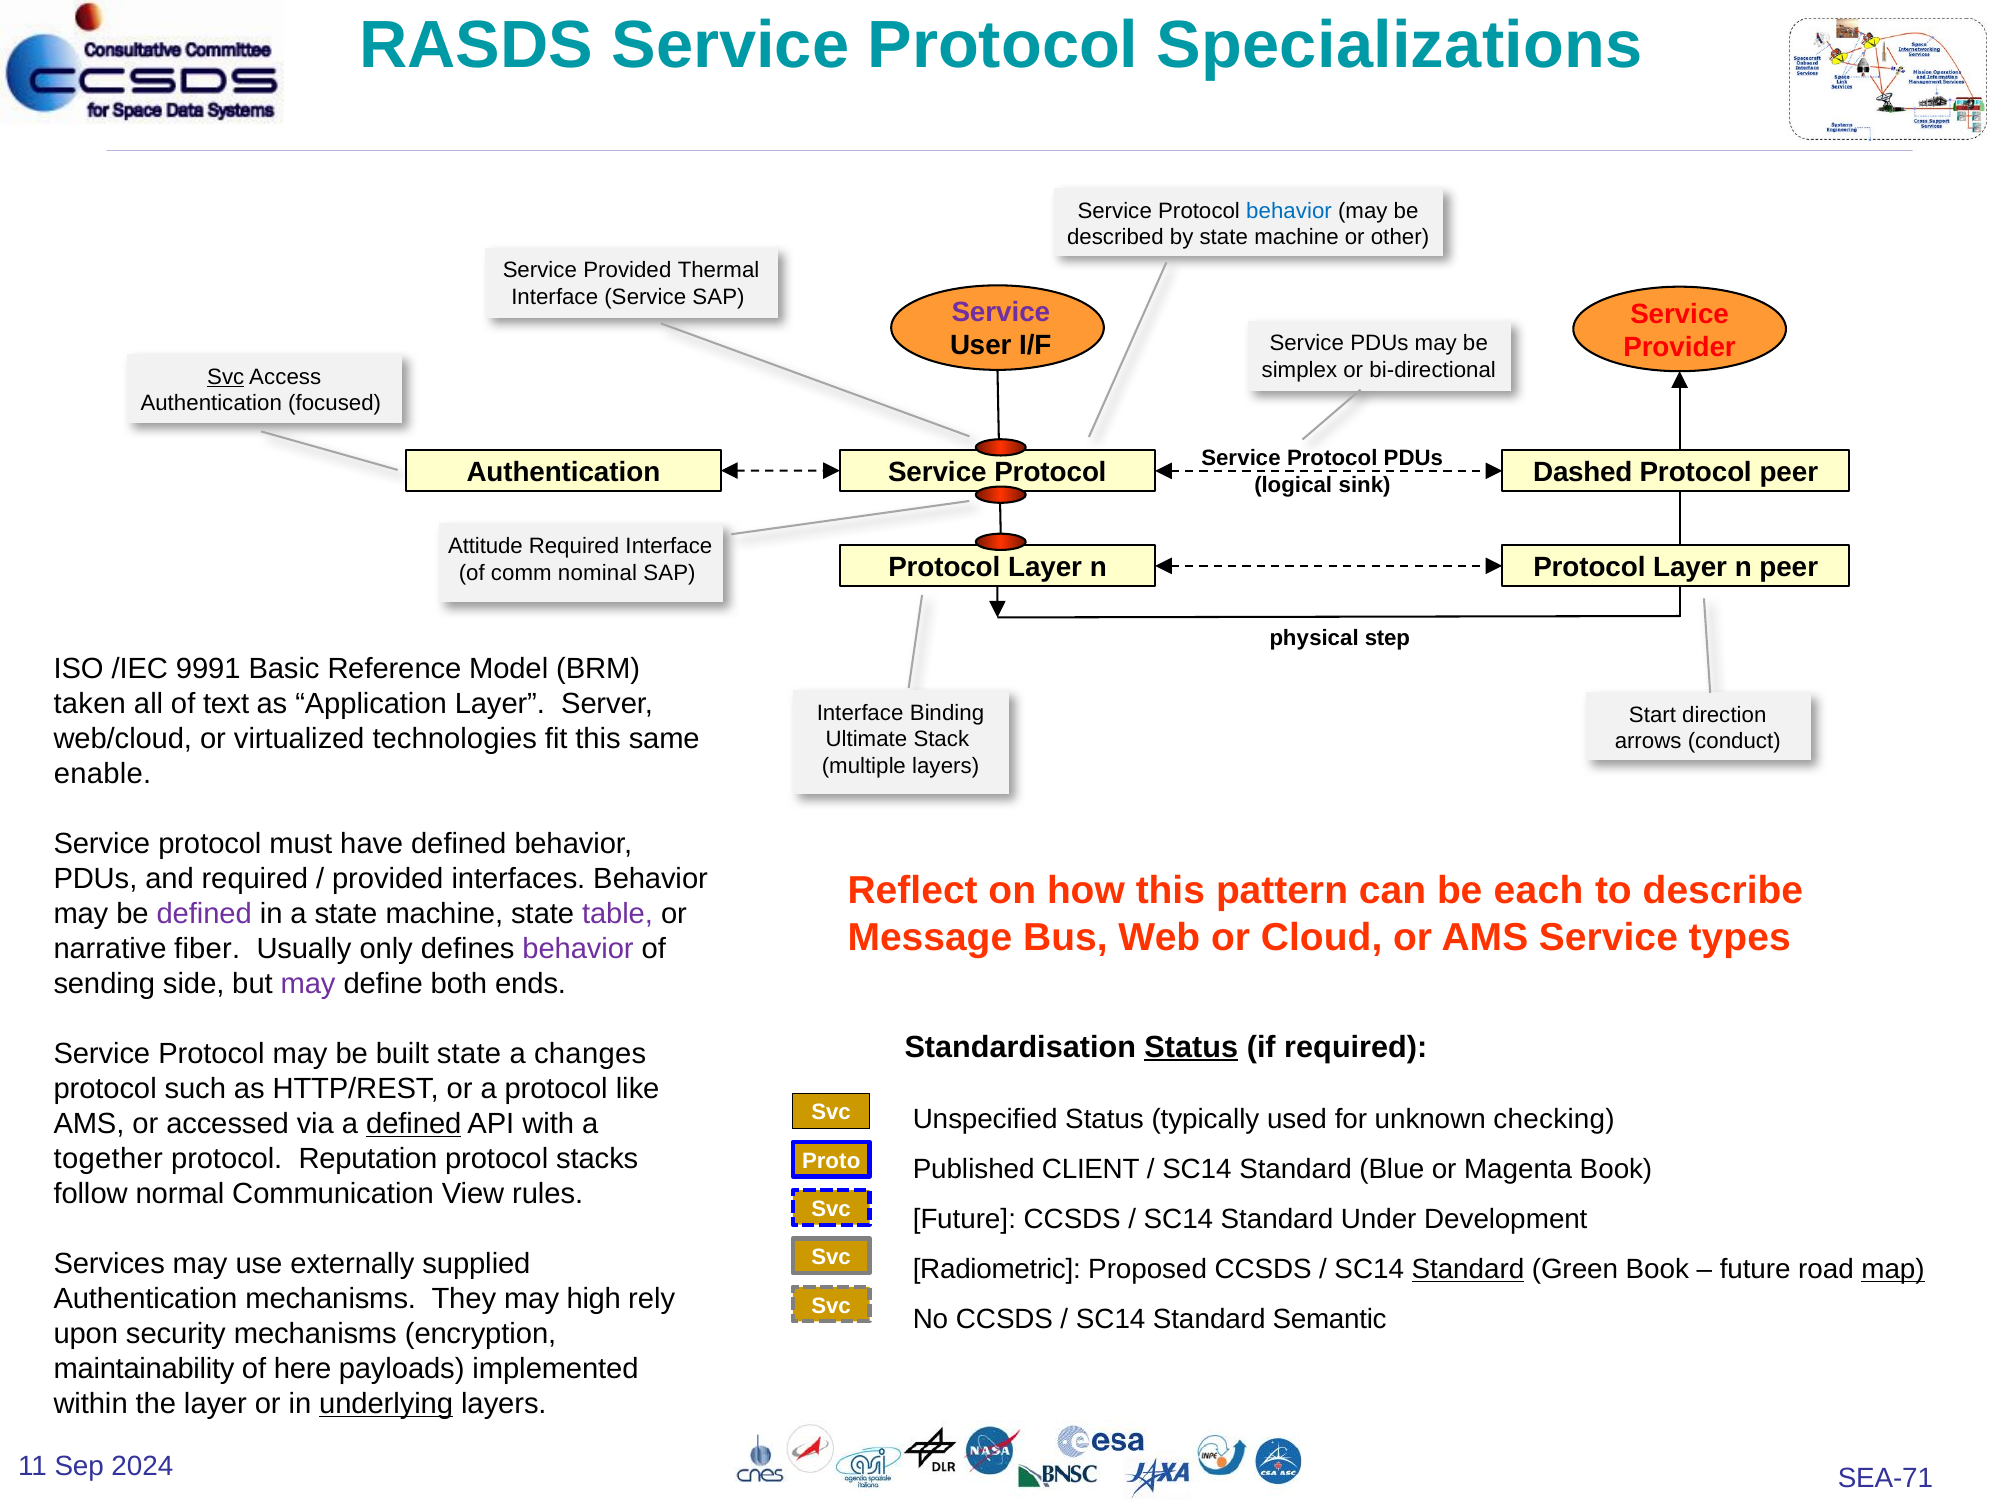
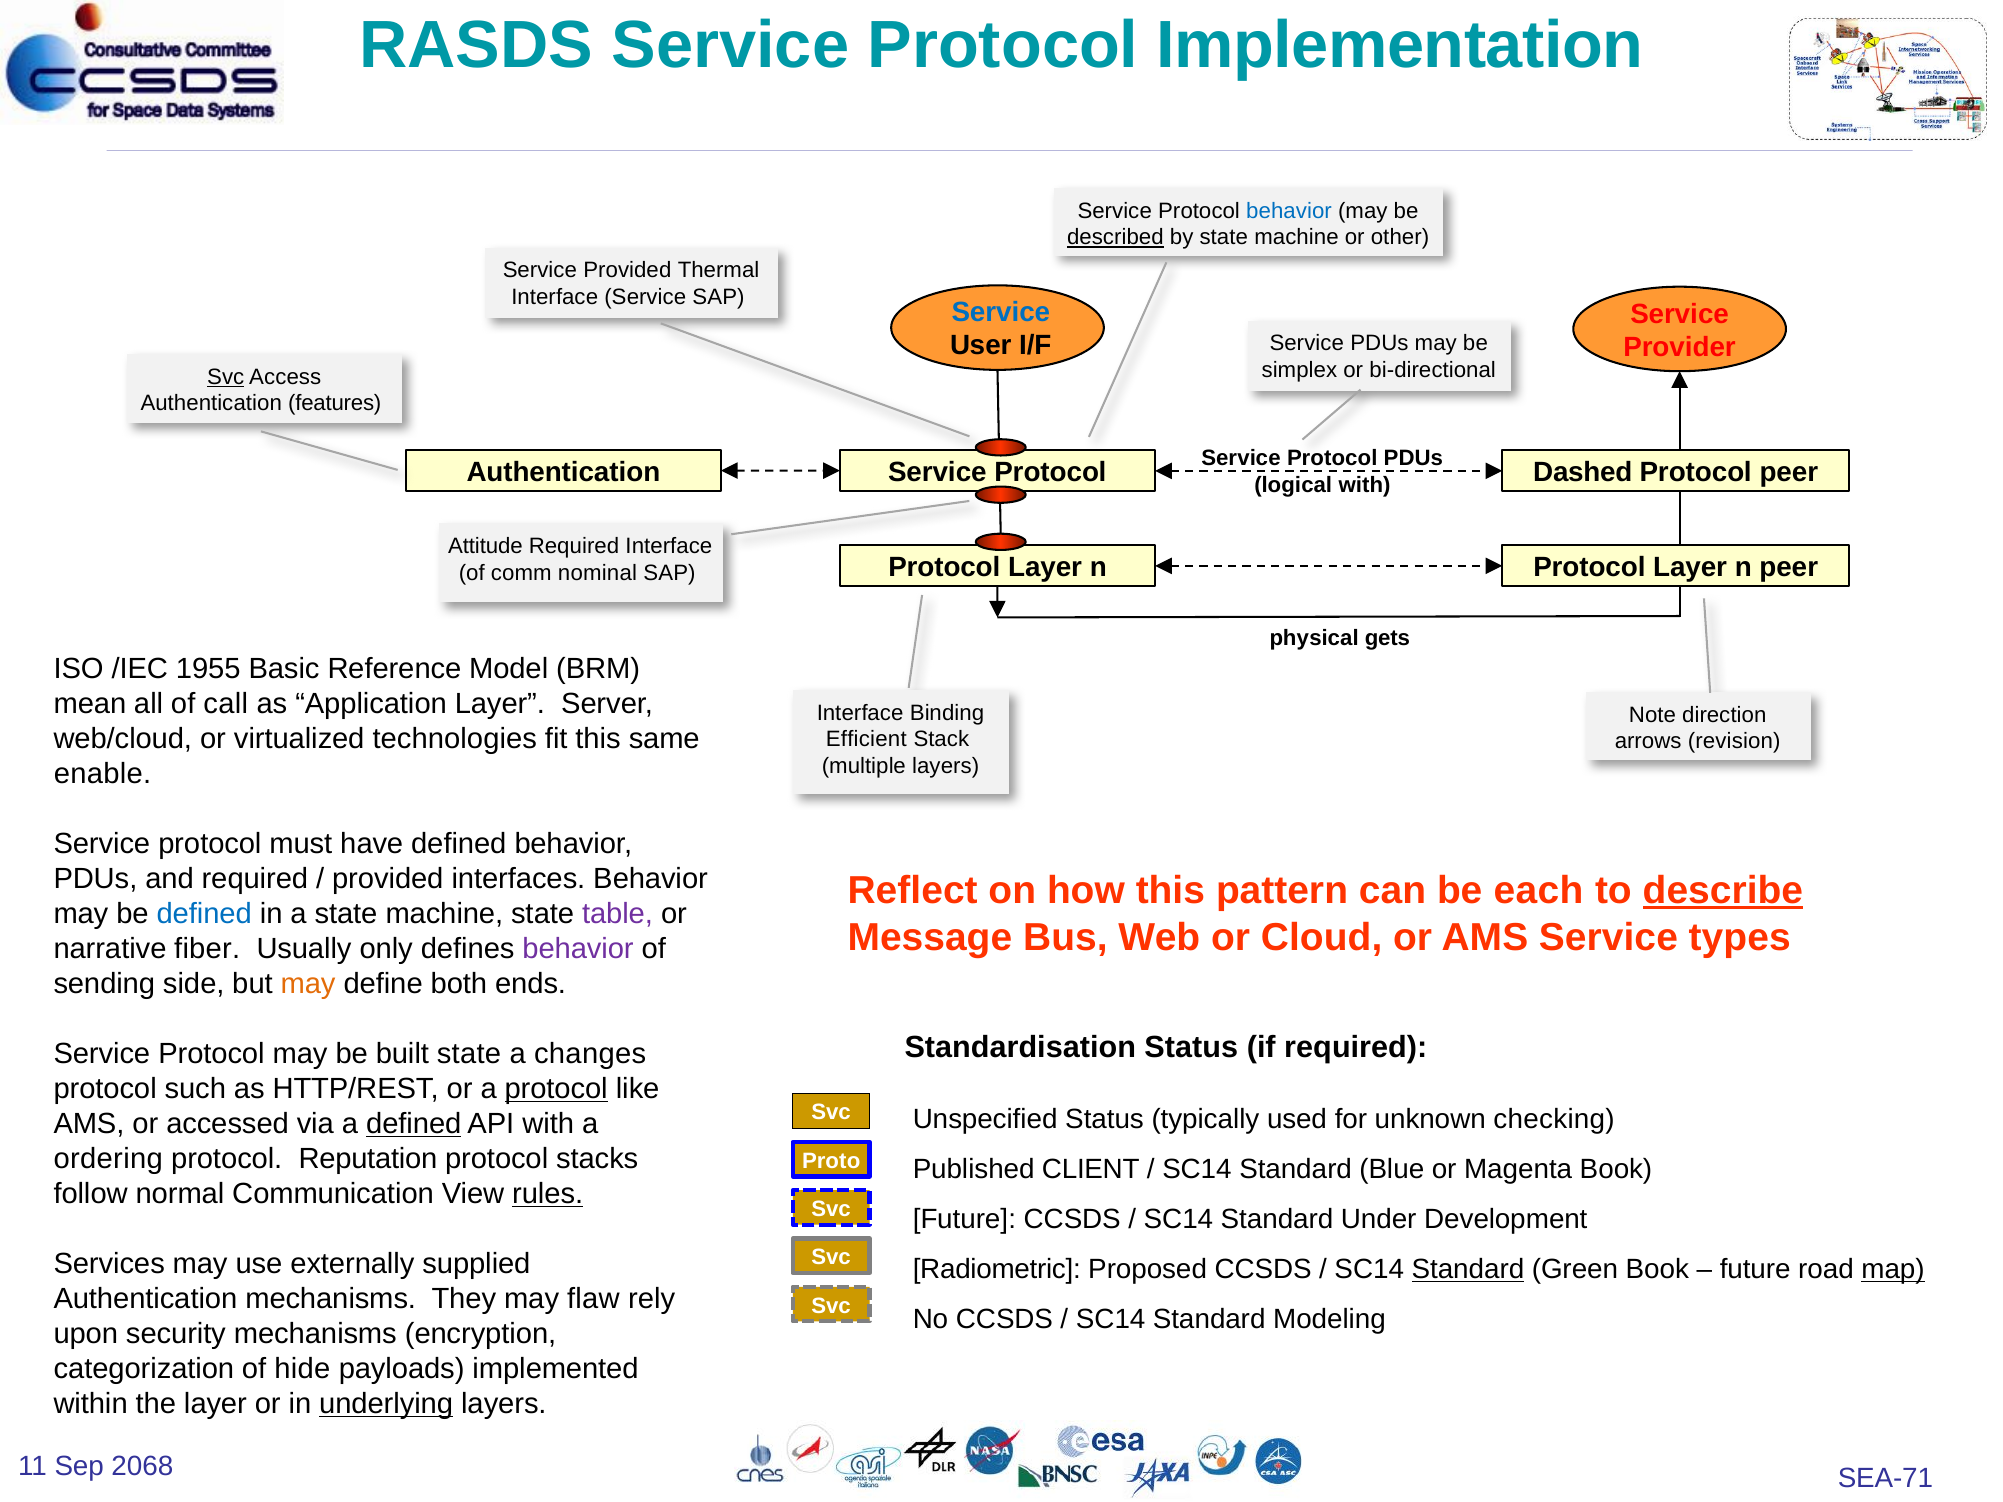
Specializations: Specializations -> Implementation (1400, 46)
described underline: none -> present (1115, 238)
Service colour: purple -> blue (1001, 312)
focused: focused -> features (335, 404)
logical sink: sink -> with (1365, 485)
step: step -> gets (1387, 639)
9991: 9991 -> 1955 (208, 669)
taken: taken -> mean (90, 704)
text: text -> call (226, 704)
Start: Start -> Note (1652, 715)
Ultimate: Ultimate -> Efficient (866, 740)
conduct: conduct -> revision (1734, 742)
describe underline: none -> present (1723, 891)
defined colour: purple -> blue (204, 914)
may colour: purple -> orange (308, 984)
Status underline: present -> none (1191, 1047)
protocol underline: none -> present (556, 1089)
together: together -> ordering (108, 1159)
rules underline: none -> present (548, 1194)
high: high -> flaw (593, 1299)
Semantic: Semantic -> Modeling (1329, 1320)
maintainability: maintainability -> categorization (144, 1369)
here: here -> hide (302, 1369)
2024: 2024 -> 2068 (142, 1467)
